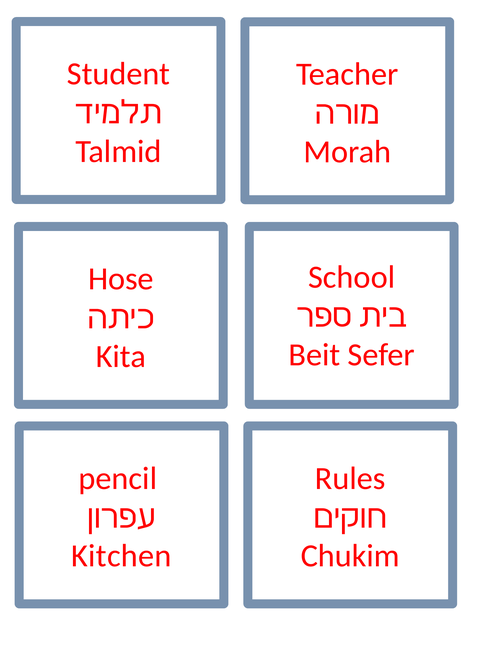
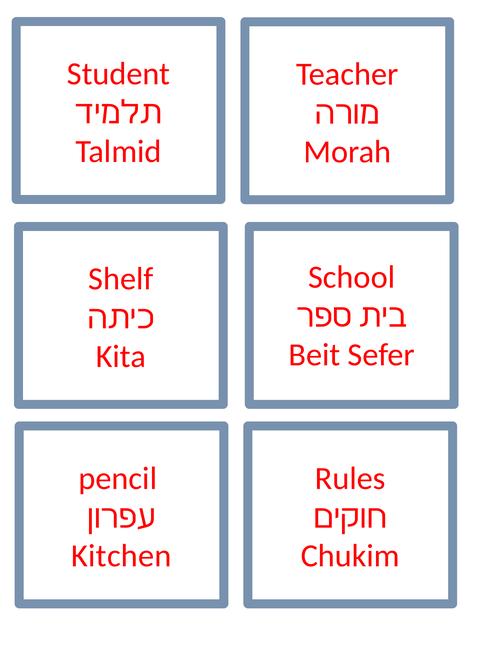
Hose: Hose -> Shelf (121, 279)
